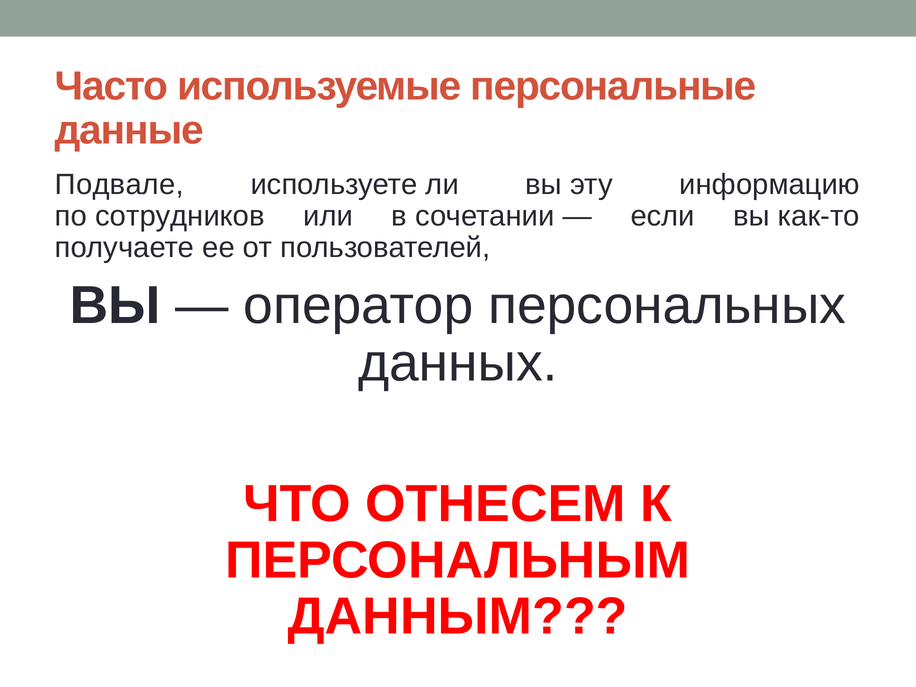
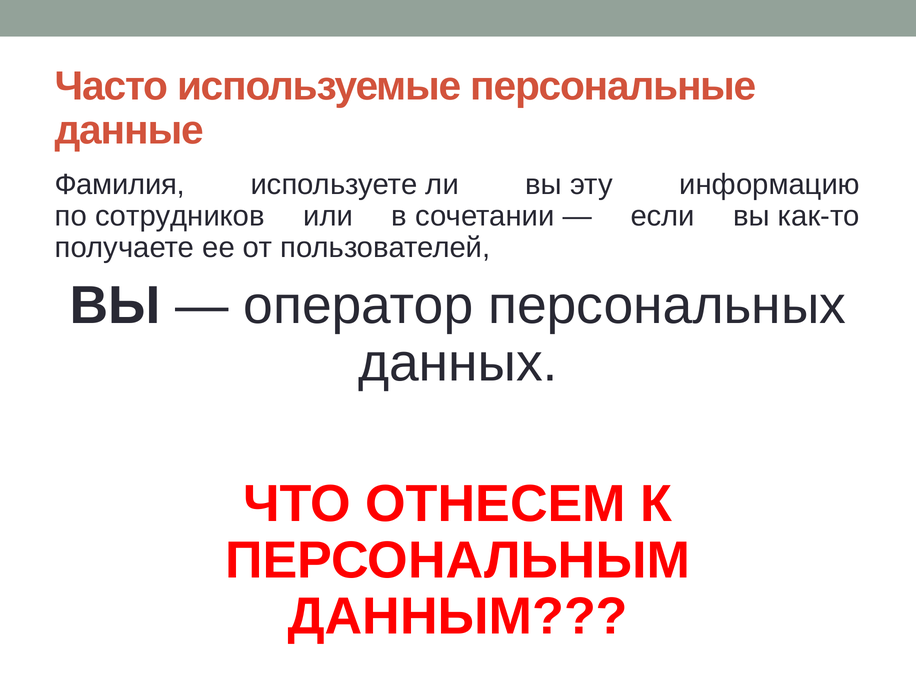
Подвале: Подвале -> Фамилия (120, 184)
